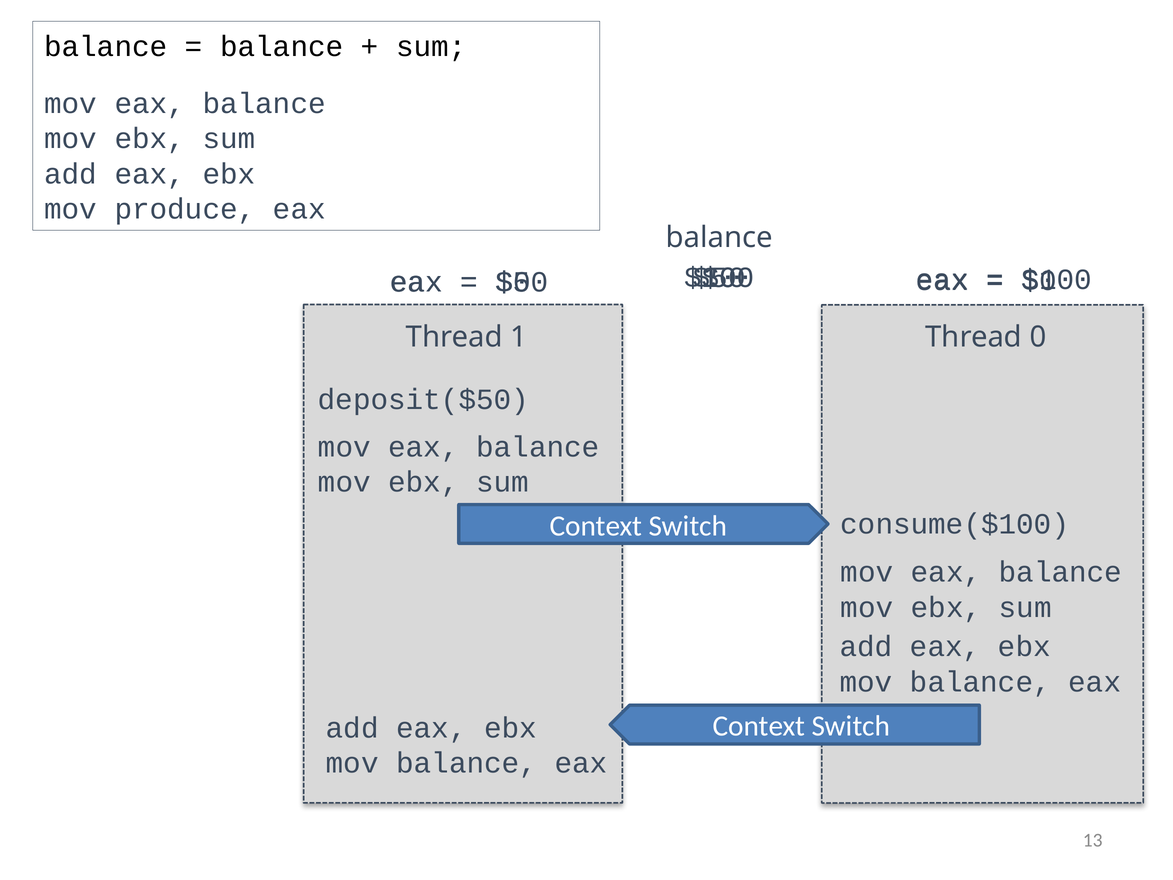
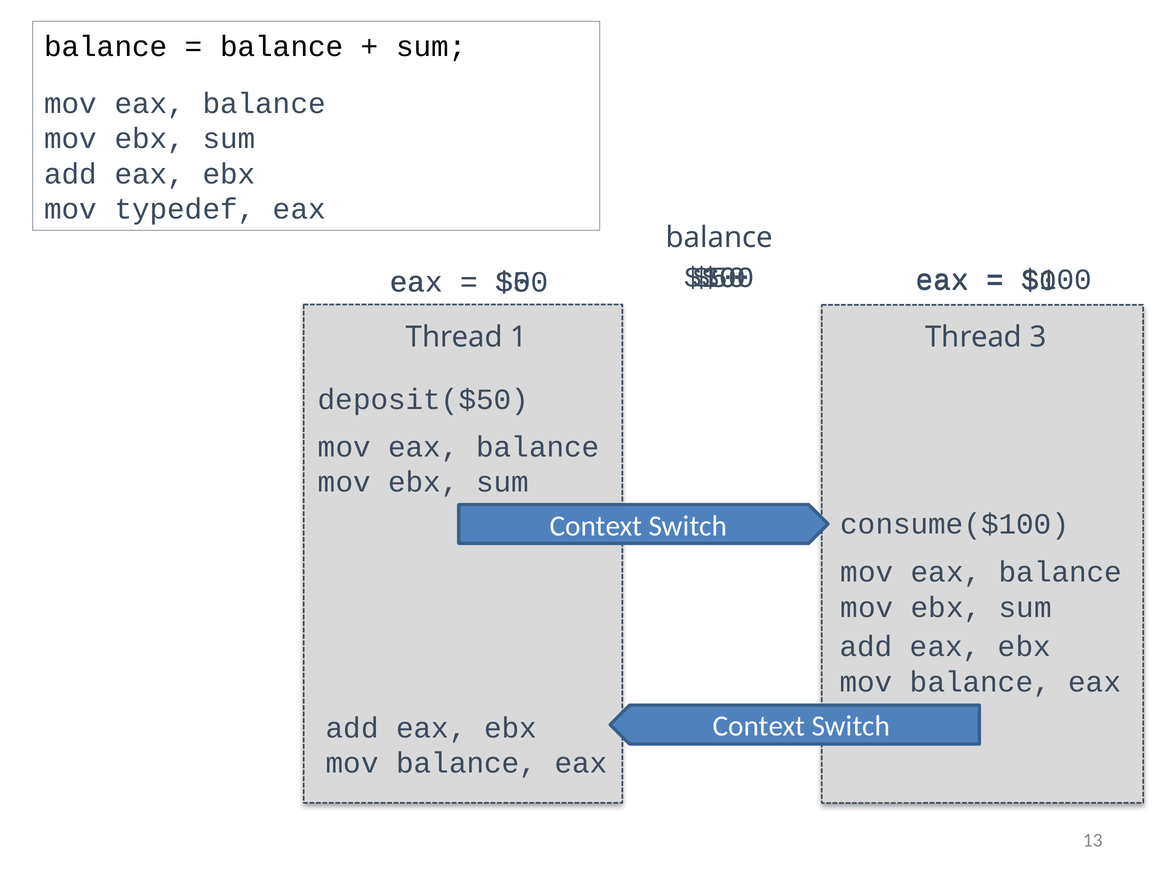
produce: produce -> typedef (185, 209)
0: 0 -> 3 (1038, 337)
